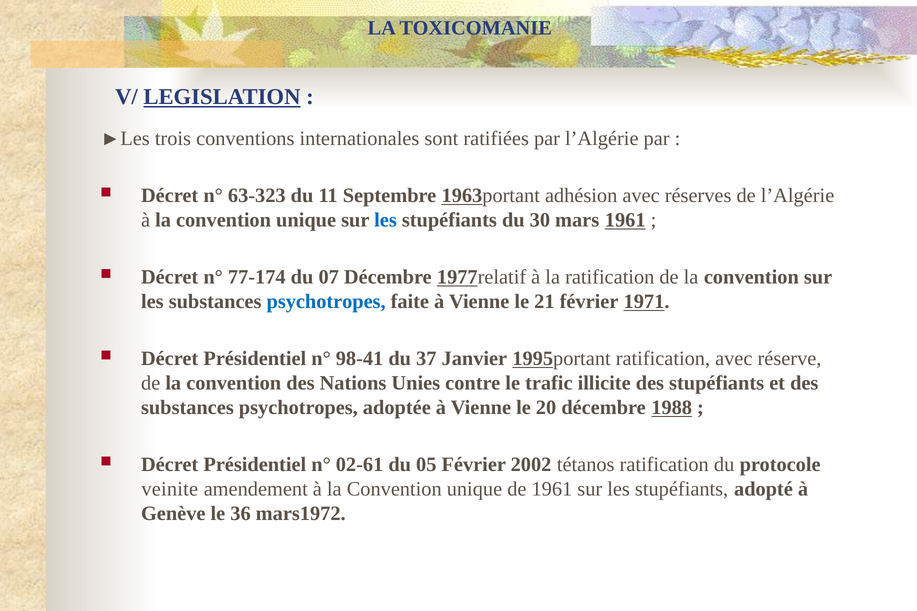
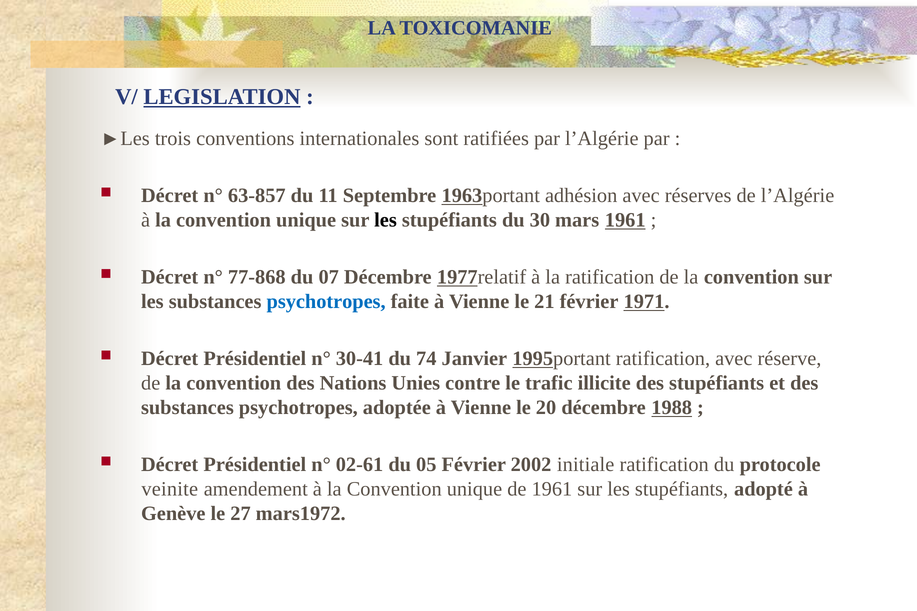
63-323: 63-323 -> 63-857 (257, 196)
les colour: blue -> black (386, 220)
77-174: 77-174 -> 77-868 (257, 277)
98-41: 98-41 -> 30-41 (360, 359)
37: 37 -> 74 (426, 359)
tétanos: tétanos -> initiale (586, 465)
36: 36 -> 27 (241, 514)
